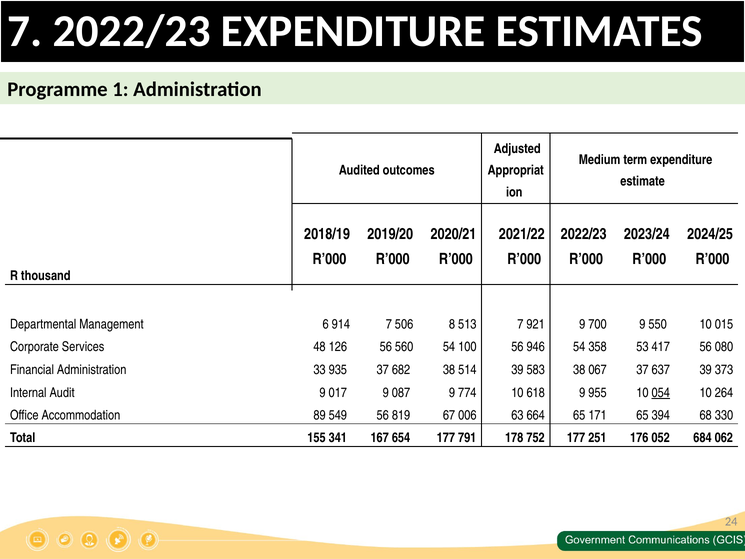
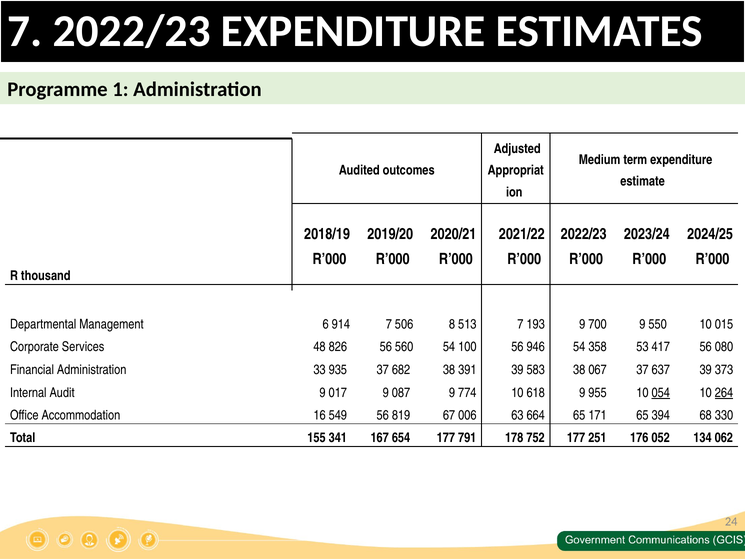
921: 921 -> 193 (536, 324)
126: 126 -> 826 (338, 347)
514: 514 -> 391 (467, 370)
264 underline: none -> present (724, 393)
89: 89 -> 16 (320, 415)
684: 684 -> 134 (702, 438)
